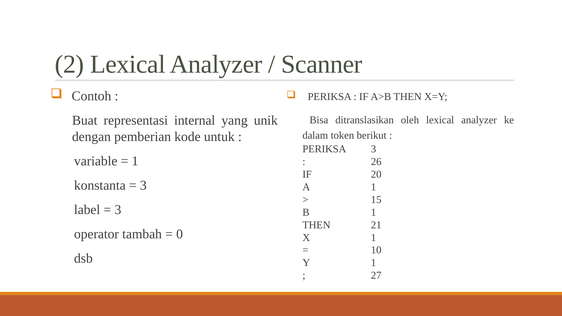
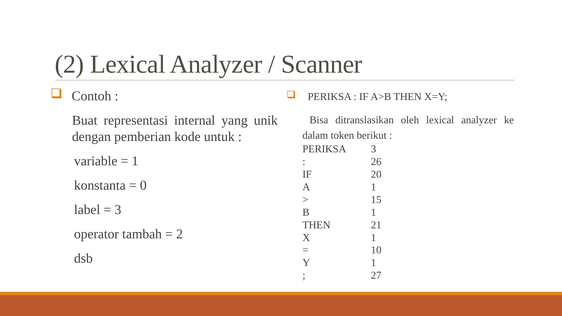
3: 3 -> 0 (143, 185)
0: 0 -> 2 (180, 234)
